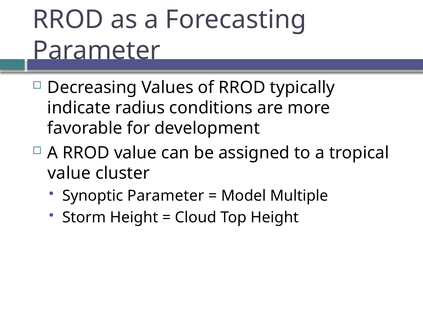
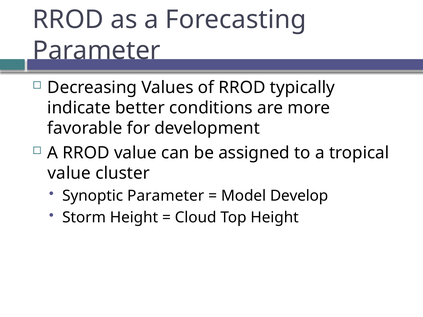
radius: radius -> better (140, 108)
Multiple: Multiple -> Develop (299, 196)
